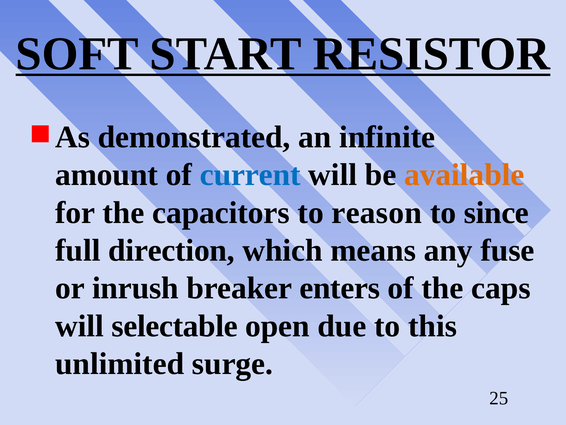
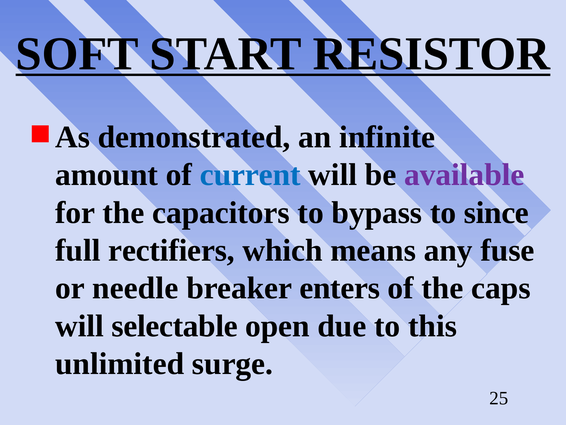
available colour: orange -> purple (464, 175)
reason: reason -> bypass (377, 212)
direction: direction -> rectifiers (172, 250)
inrush: inrush -> needle (135, 288)
